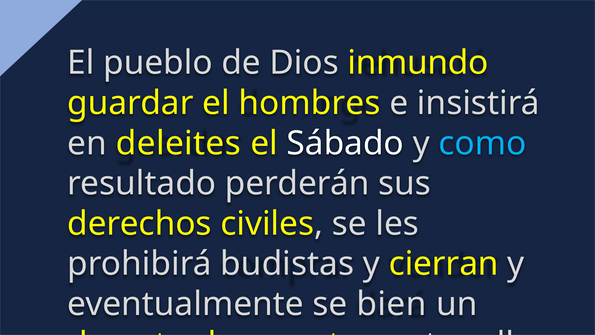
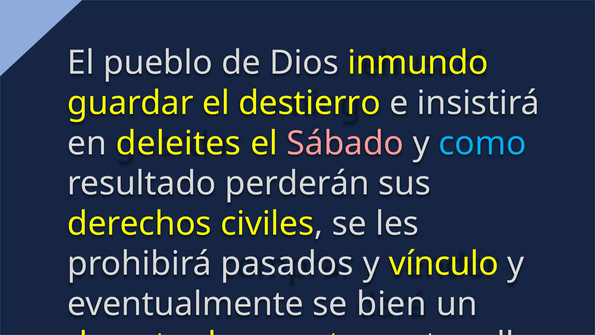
hombres: hombres -> destierro (310, 103)
Sábado colour: white -> pink (345, 143)
budistas: budistas -> pasados (287, 264)
cierran: cierran -> vínculo (444, 264)
